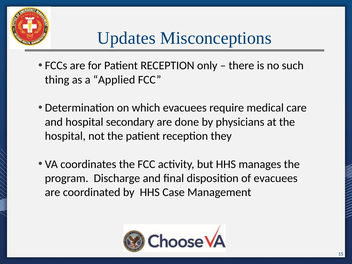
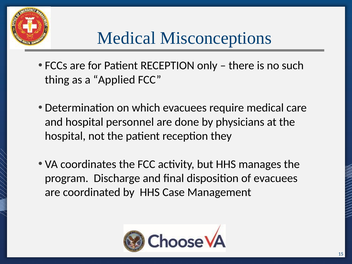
Updates: Updates -> Medical (126, 38)
secondary: secondary -> personnel (130, 122)
